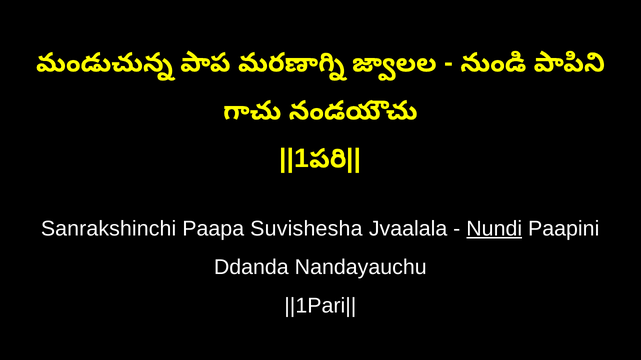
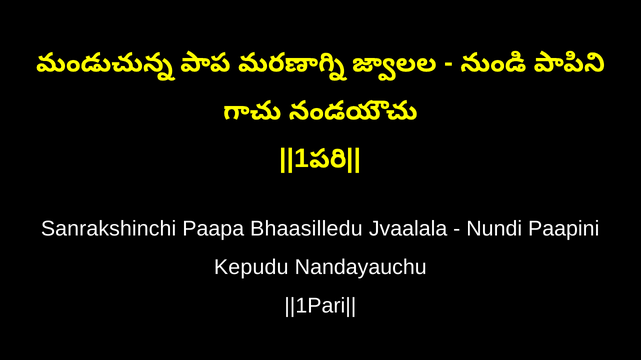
Suvishesha: Suvishesha -> Bhaasilledu (306, 229)
Nundi underline: present -> none (494, 229)
Ddanda: Ddanda -> Kepudu (251, 267)
